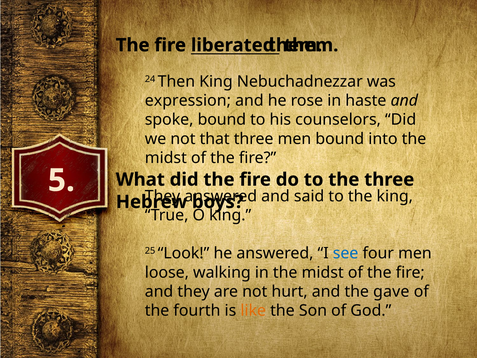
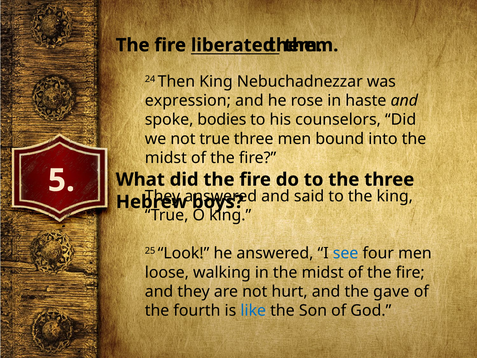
spoke bound: bound -> bodies (222, 120)
not that: that -> true (215, 139)
like colour: orange -> blue (253, 310)
